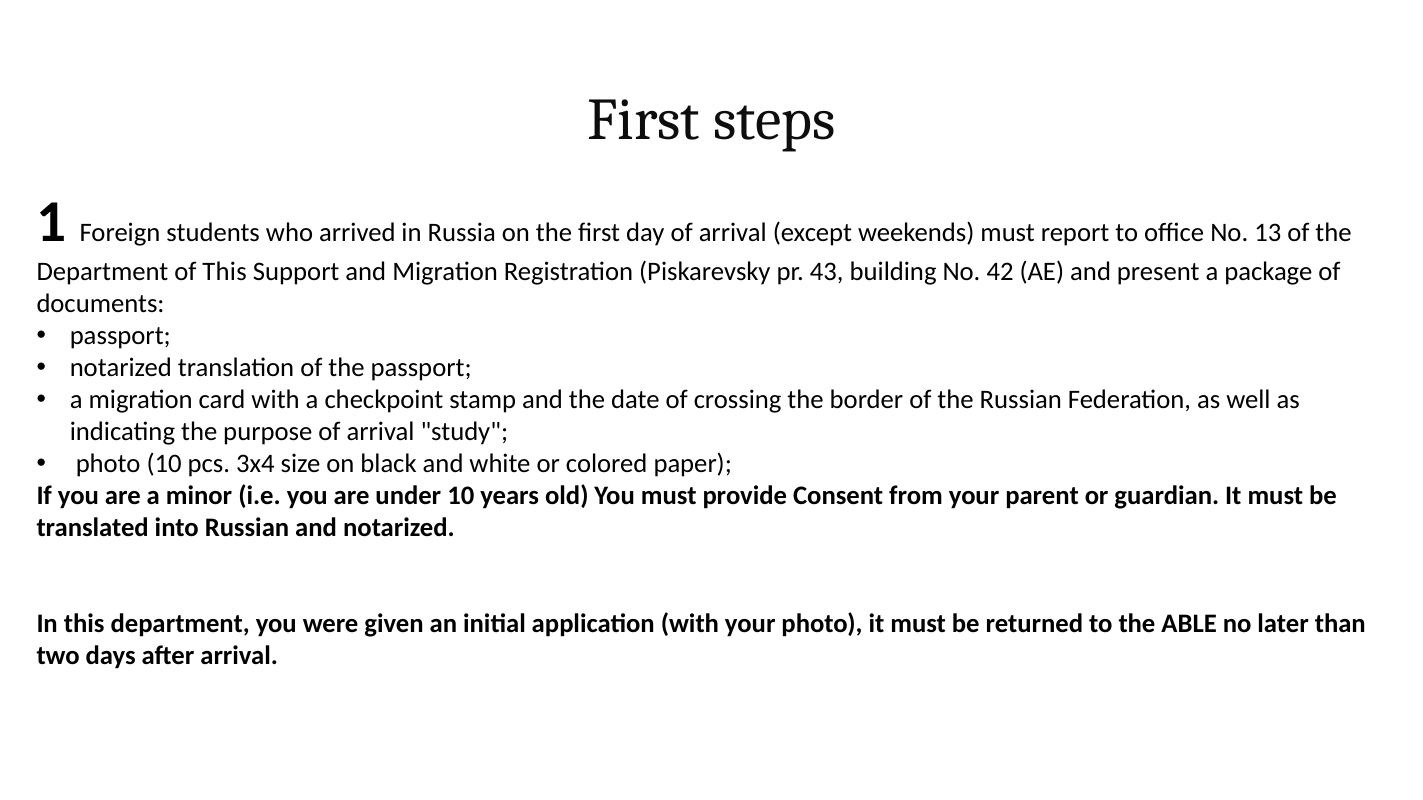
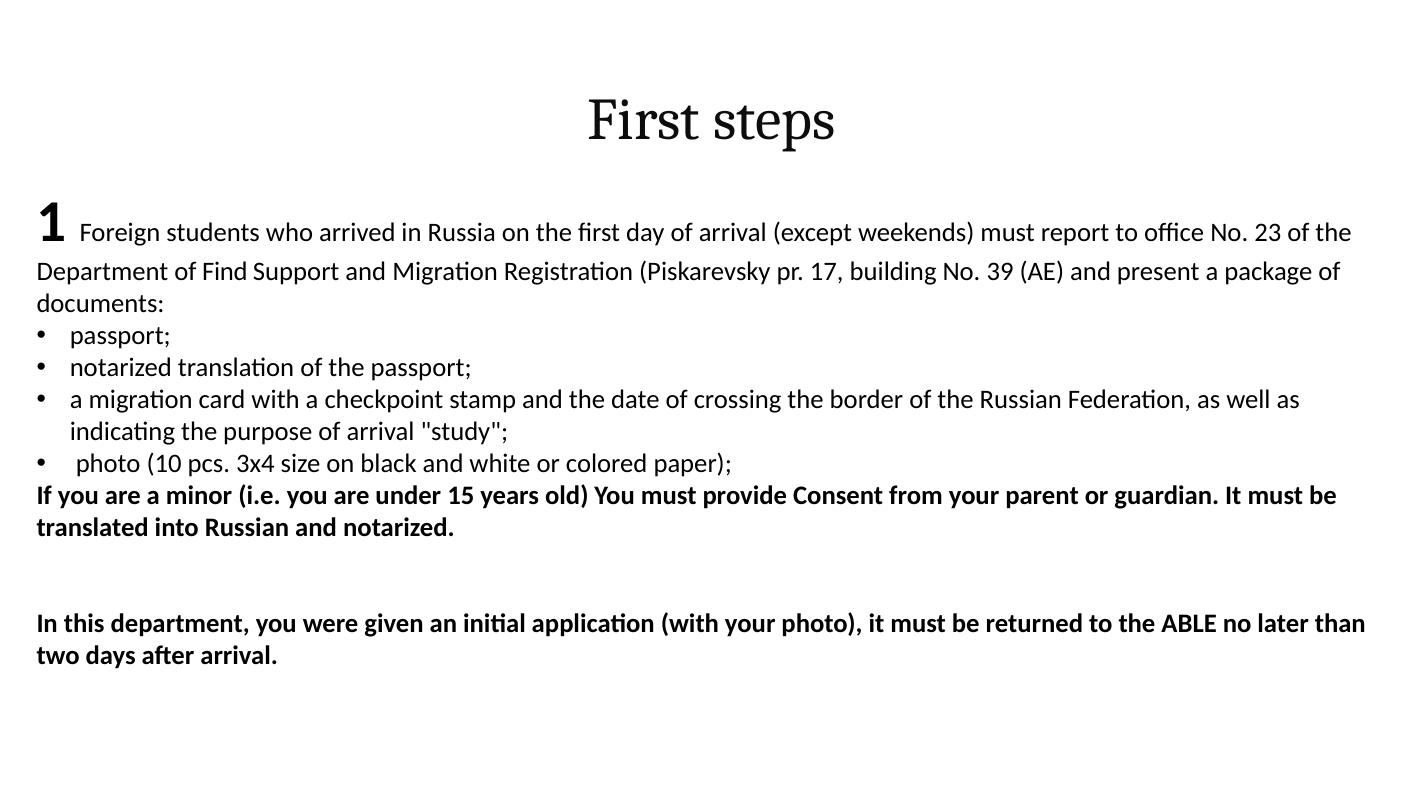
13: 13 -> 23 (1268, 233)
of This: This -> Find (225, 272)
43: 43 -> 17 (827, 272)
42: 42 -> 39 (1000, 272)
under 10: 10 -> 15 (461, 496)
